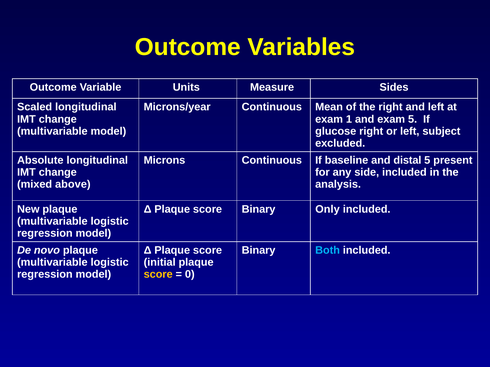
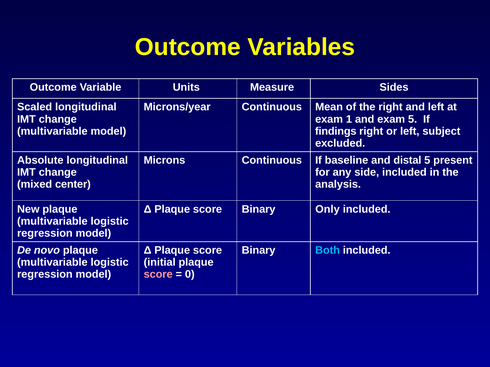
glucose: glucose -> findings (336, 131)
above: above -> center (73, 185)
score colour: yellow -> pink (158, 275)
